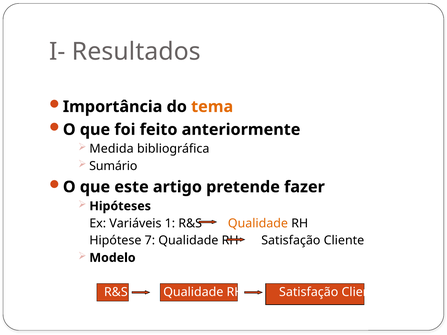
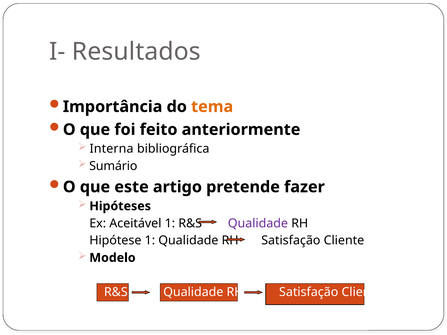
Medida: Medida -> Interna (112, 149)
Variáveis: Variáveis -> Aceitável (135, 224)
Qualidade colour: orange -> purple (258, 224)
Hipótese 7: 7 -> 1 (150, 241)
